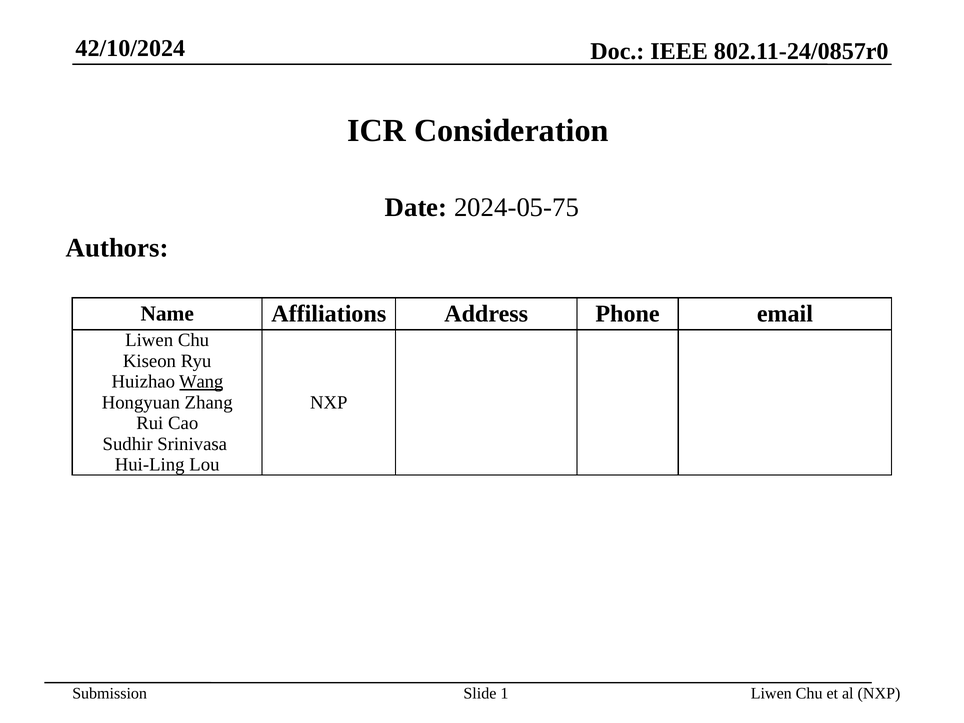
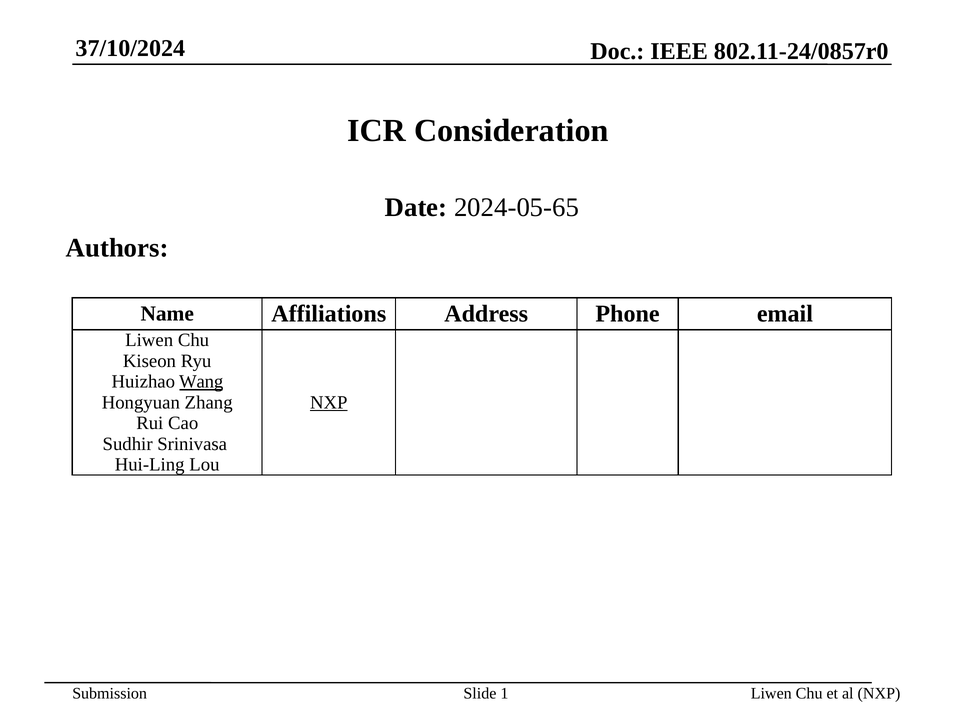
42/10/2024: 42/10/2024 -> 37/10/2024 (130, 49)
2024-05-75: 2024-05-75 -> 2024-05-65 (517, 208)
NXP underline: none -> present (329, 402)
